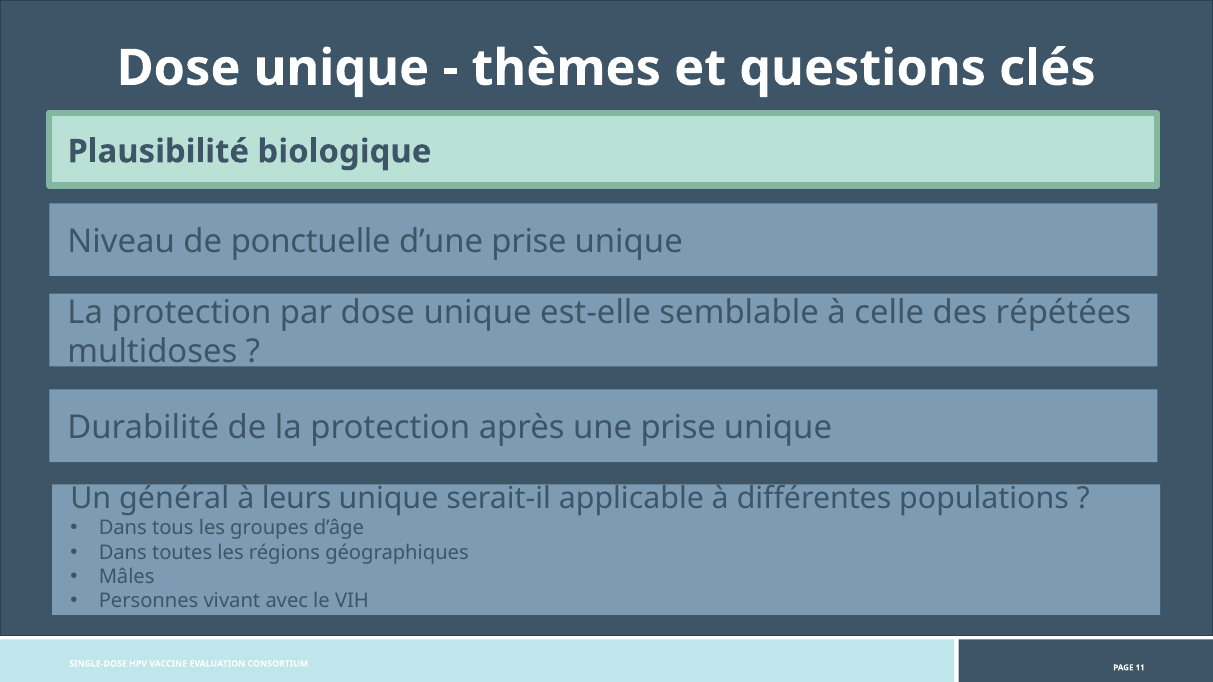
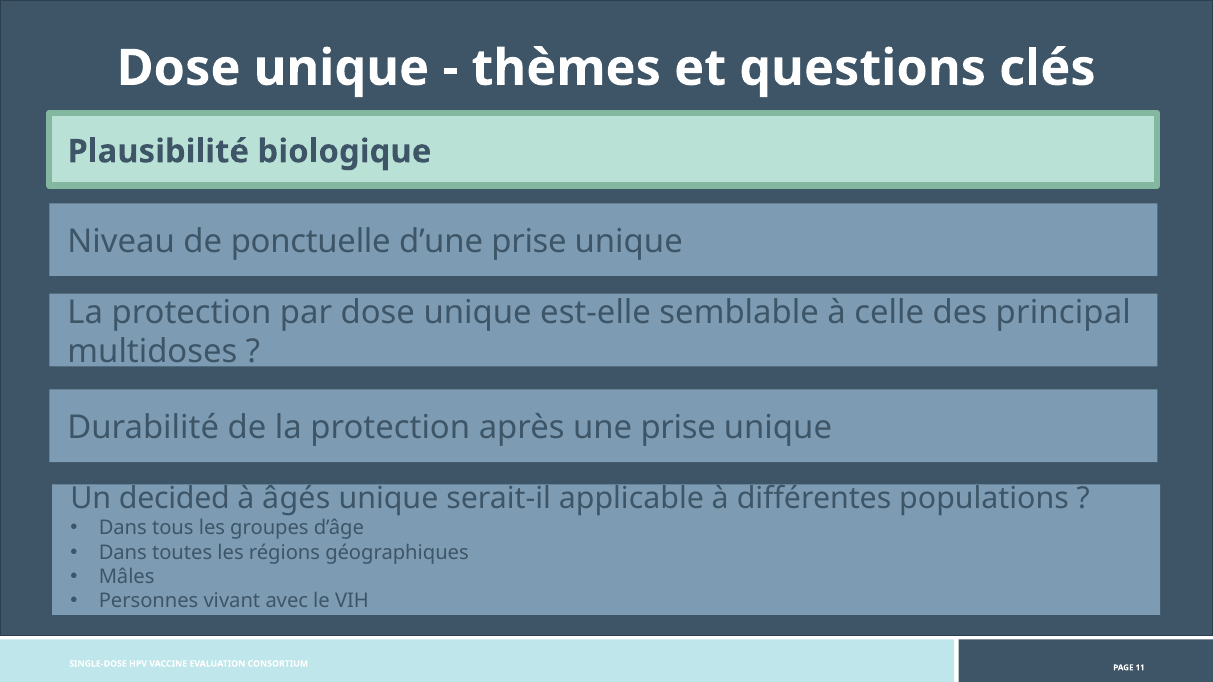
répétées: répétées -> principal (1063, 313)
général: général -> decided (174, 499)
leurs: leurs -> âgés (296, 499)
